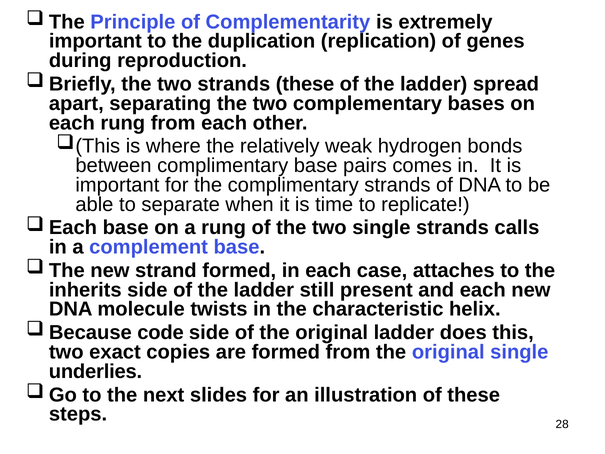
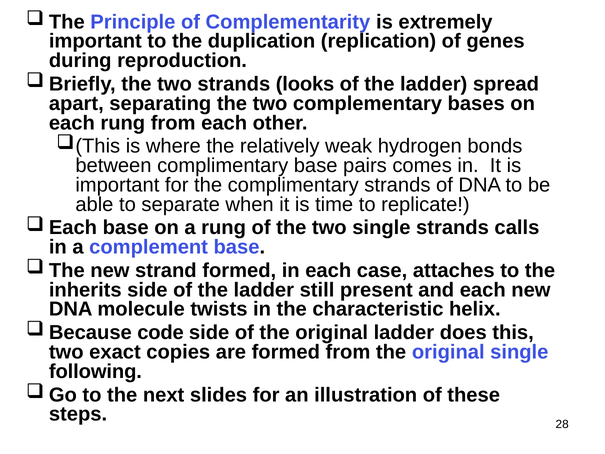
strands these: these -> looks (305, 84)
underlies: underlies -> following (95, 371)
